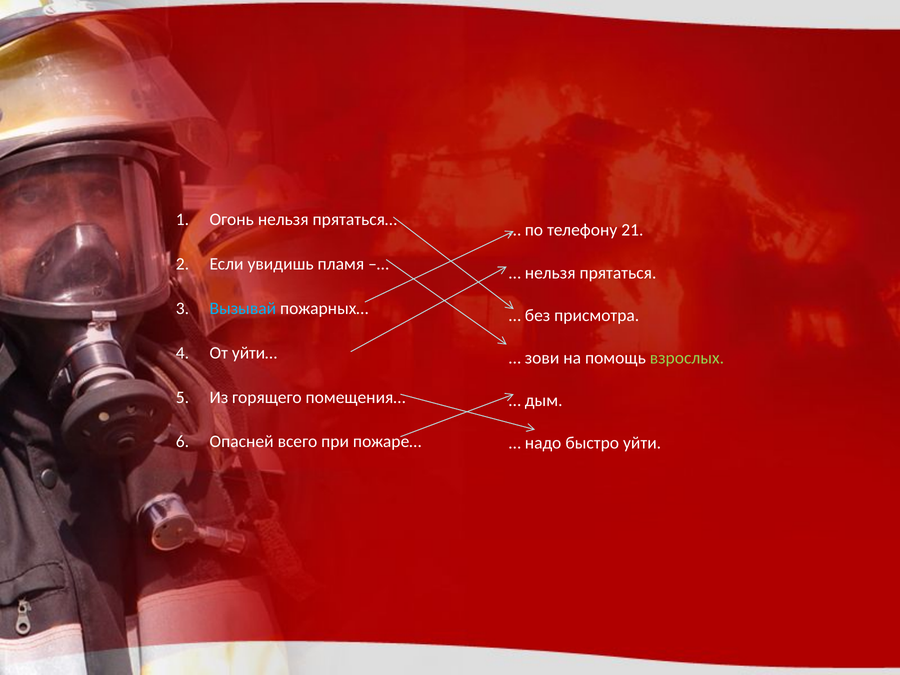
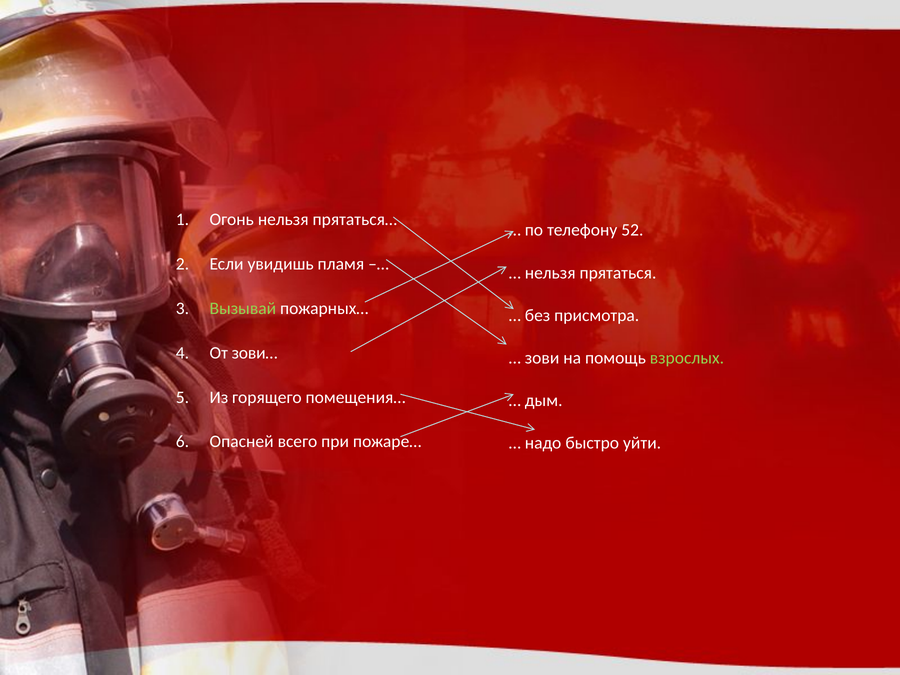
21: 21 -> 52 (632, 230)
Вызывай colour: light blue -> light green (243, 308)
уйти…: уйти… -> зови… (255, 353)
